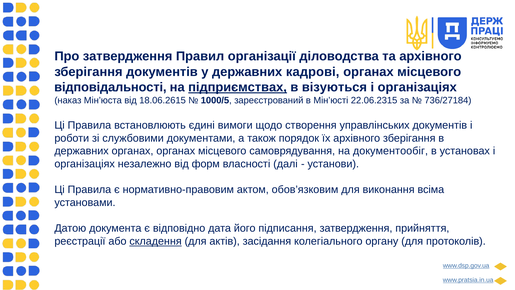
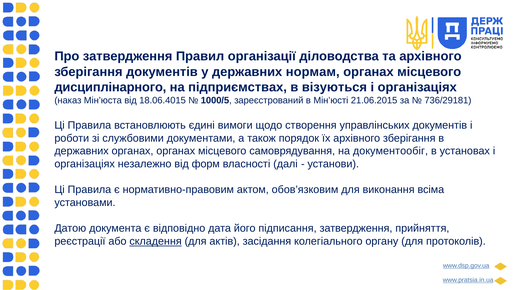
кадрові: кадрові -> нормам (313, 72)
відповідальності: відповідальності -> дисциплінарного (110, 87)
підприємствах underline: present -> none (238, 87)
18.06.2615: 18.06.2615 -> 18.06.4015 (163, 100)
22.06.2315: 22.06.2315 -> 21.06.2015 (374, 100)
736/27184: 736/27184 -> 736/29181 (448, 100)
